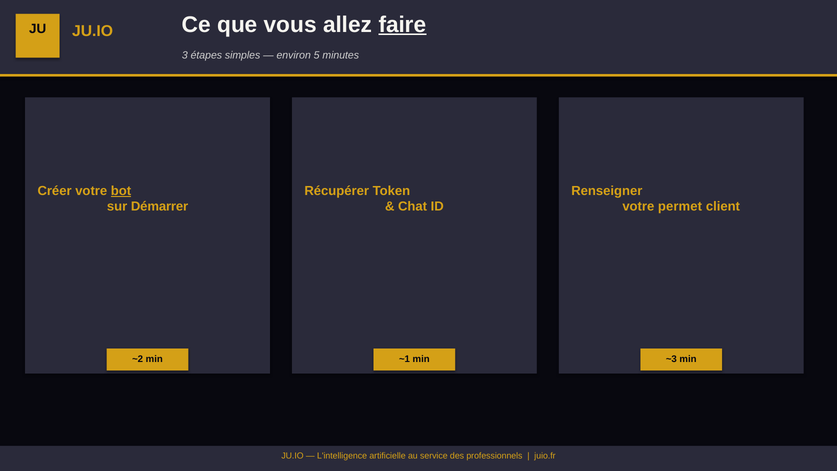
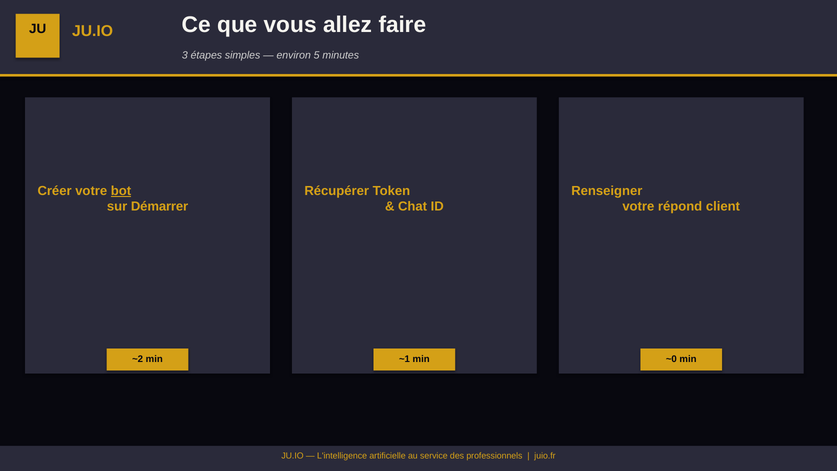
faire underline: present -> none (402, 25)
permet: permet -> répond (680, 206)
~3: ~3 -> ~0 (671, 359)
